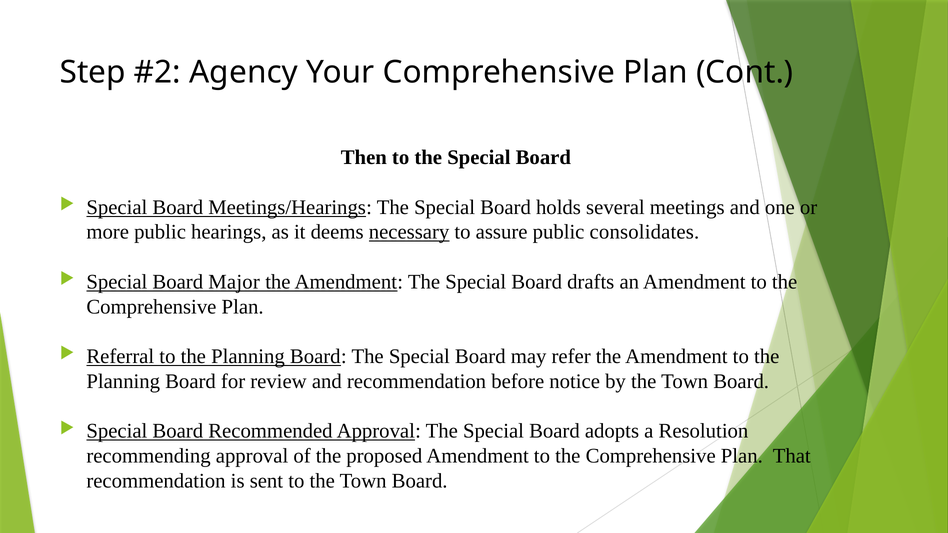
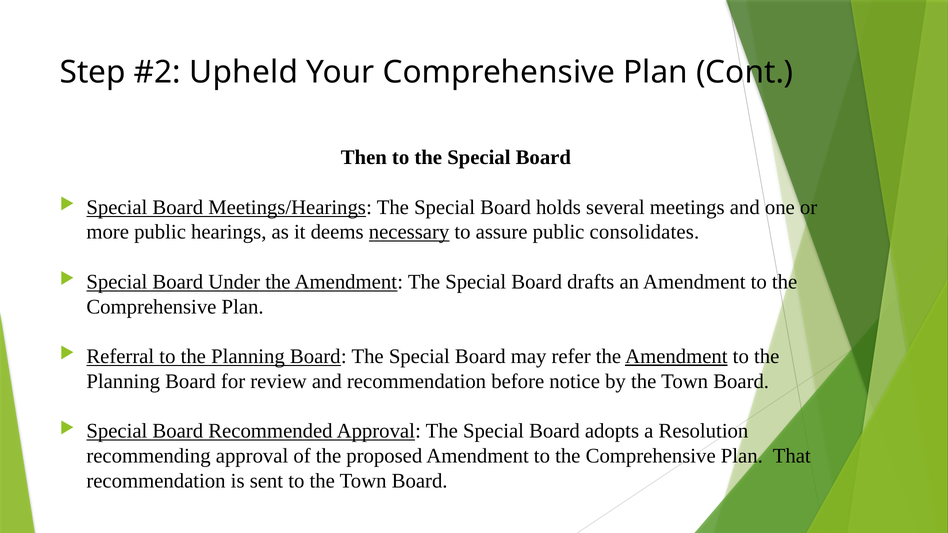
Agency: Agency -> Upheld (244, 72)
Major: Major -> Under (234, 282)
Amendment underline: none -> present (676, 357)
